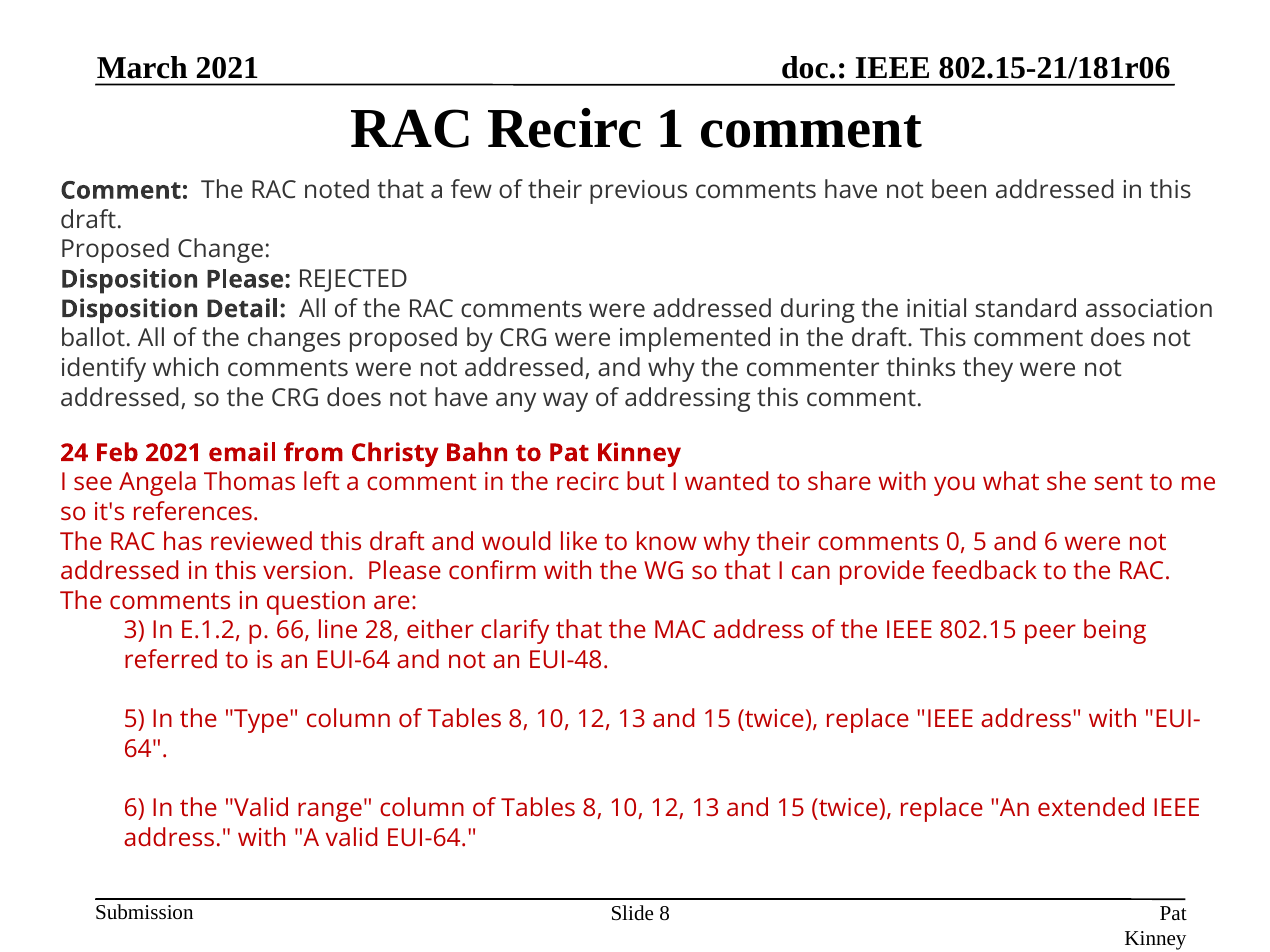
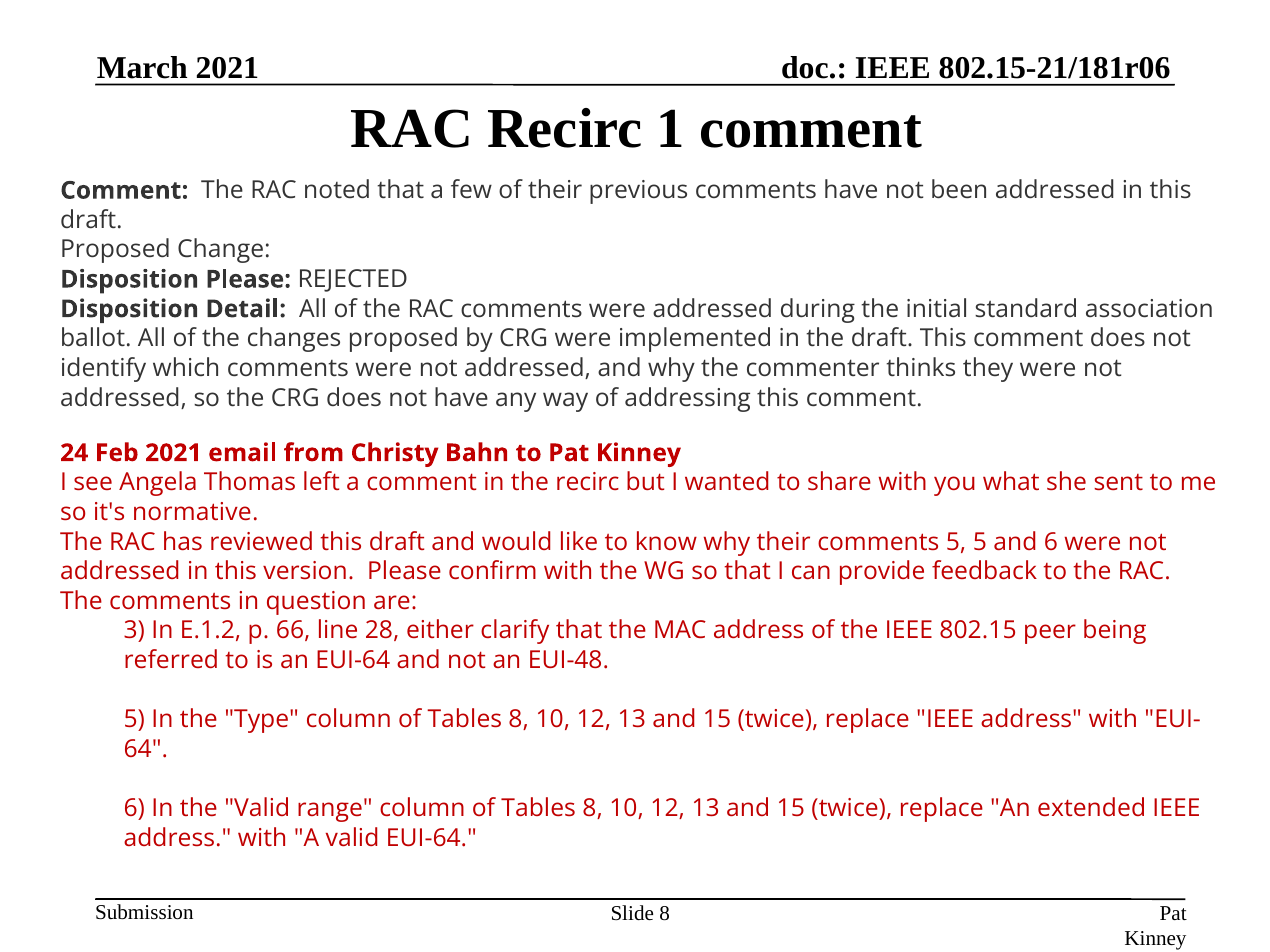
references: references -> normative (195, 512)
comments 0: 0 -> 5 (956, 542)
